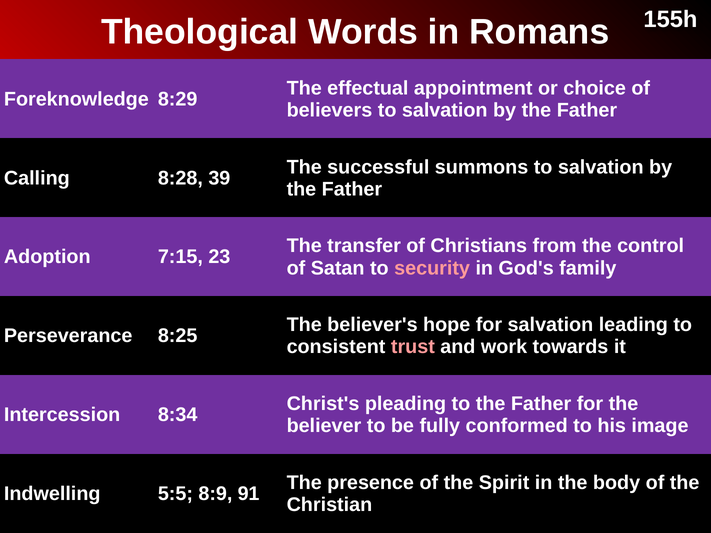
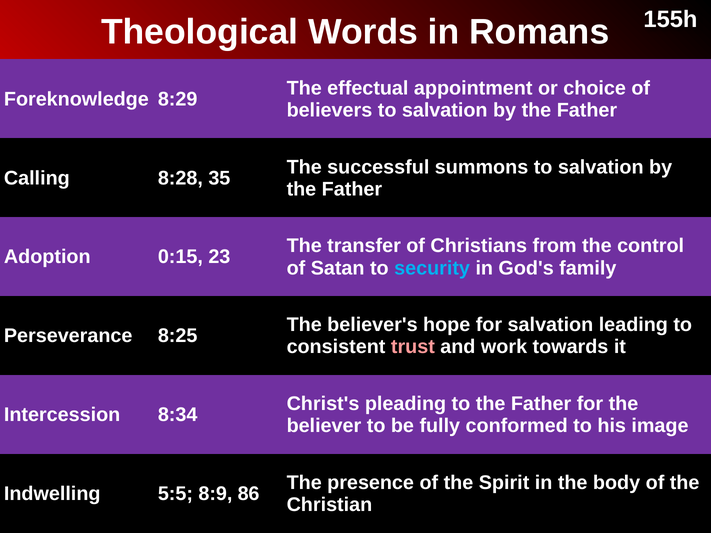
39: 39 -> 35 (219, 178)
7:15: 7:15 -> 0:15 (180, 257)
security colour: pink -> light blue (432, 268)
91: 91 -> 86 (249, 494)
